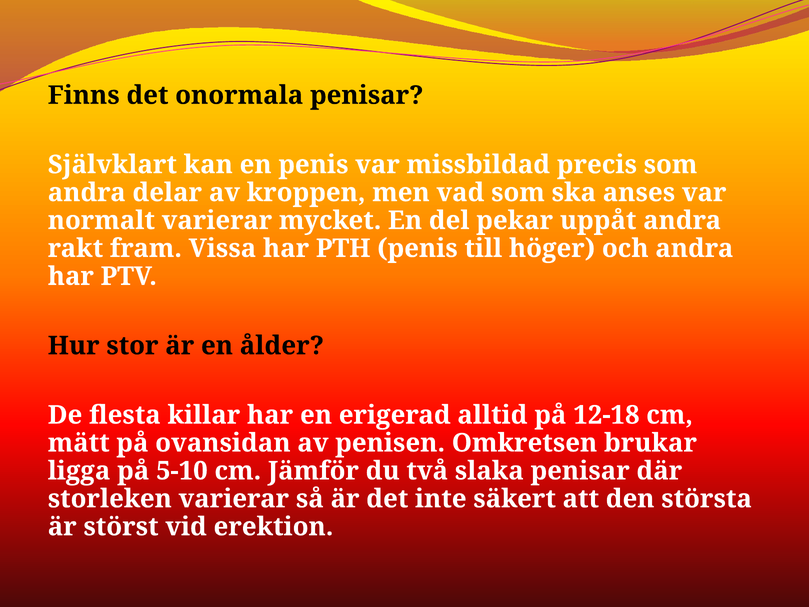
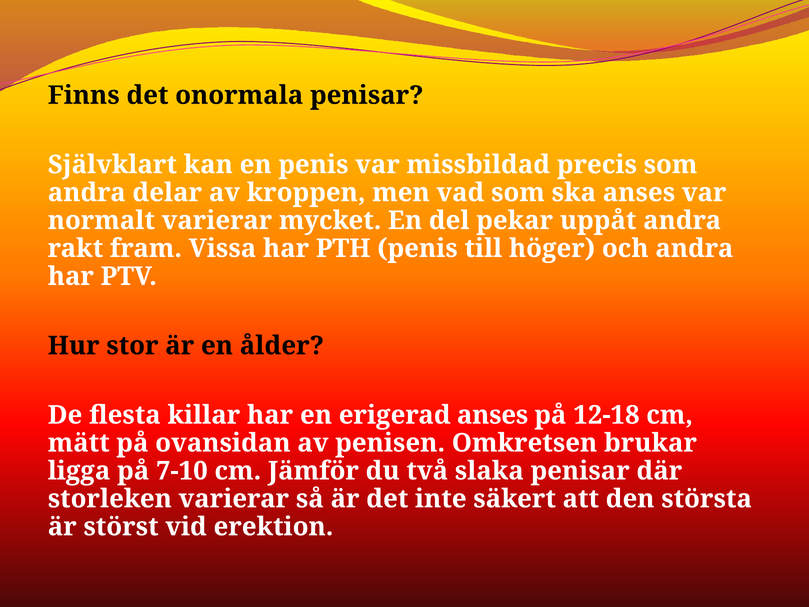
erigerad alltid: alltid -> anses (493, 415)
5-10: 5-10 -> 7-10 (182, 471)
